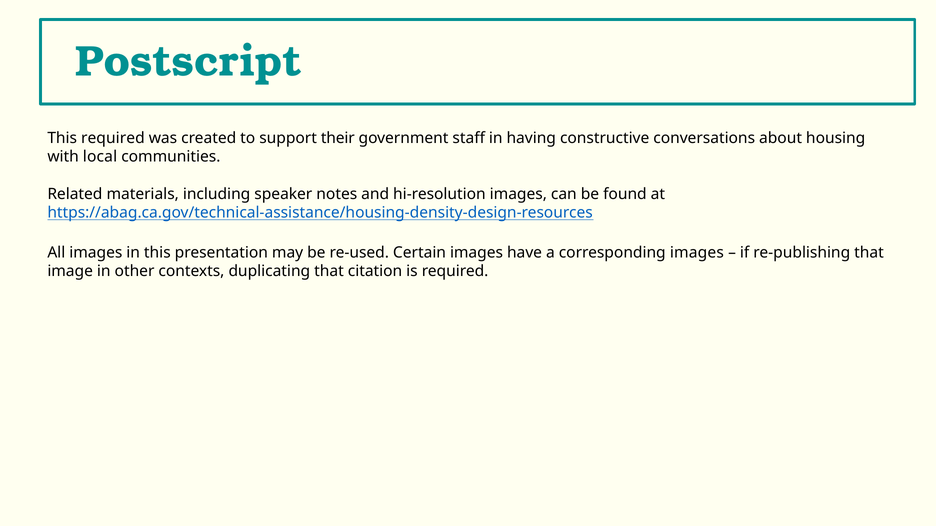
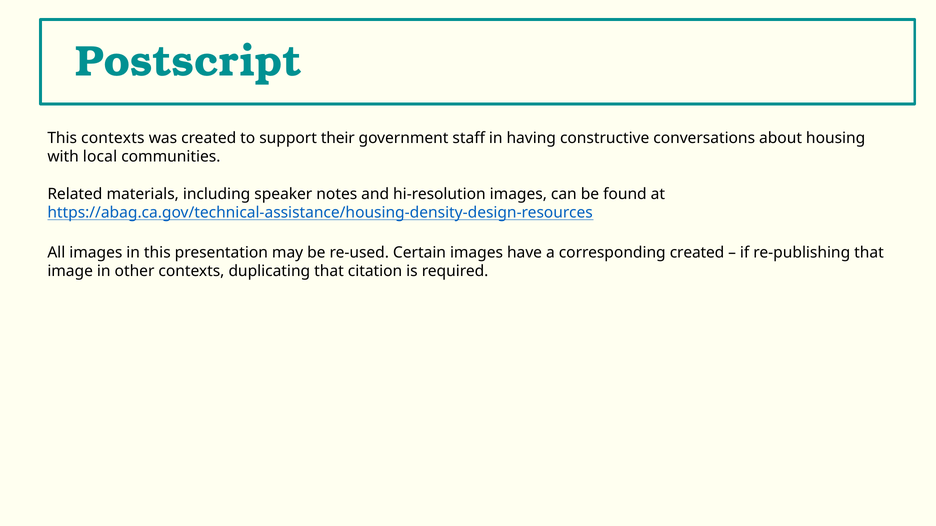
This required: required -> contexts (113, 138)
corresponding images: images -> created (697, 253)
